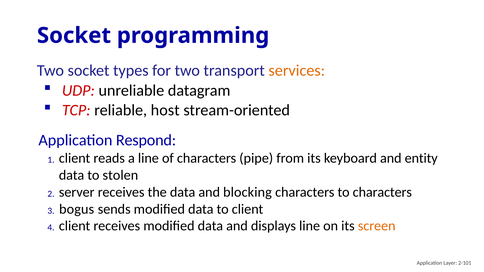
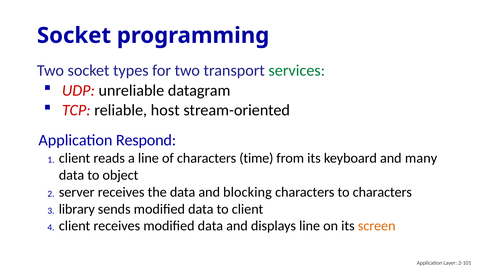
services colour: orange -> green (297, 71)
pipe: pipe -> time (256, 158)
entity: entity -> many (421, 158)
stolen: stolen -> object (120, 175)
bogus: bogus -> library (77, 209)
